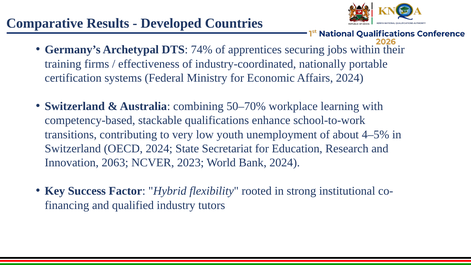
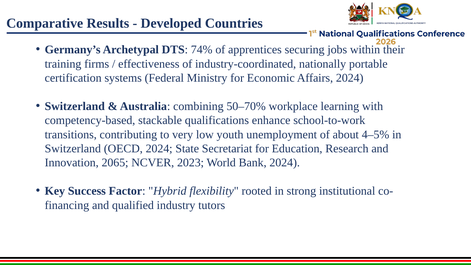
2063: 2063 -> 2065 (115, 163)
